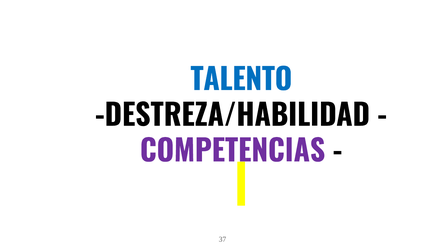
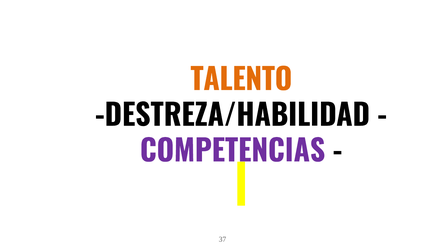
TALENTO colour: blue -> orange (241, 80)
